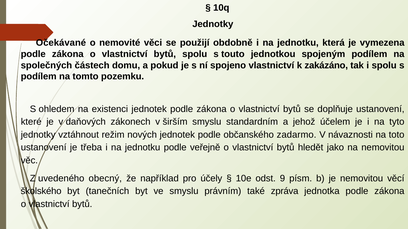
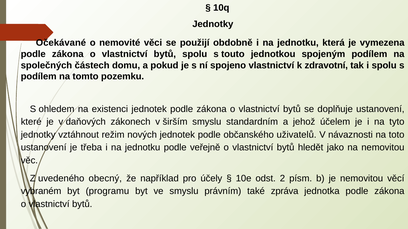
zakázáno: zakázáno -> zdravotní (326, 65)
zadarmo: zadarmo -> uživatelů (297, 135)
9: 9 -> 2 (282, 179)
školského: školského -> vybraném (41, 192)
tanečních: tanečních -> programu (107, 192)
